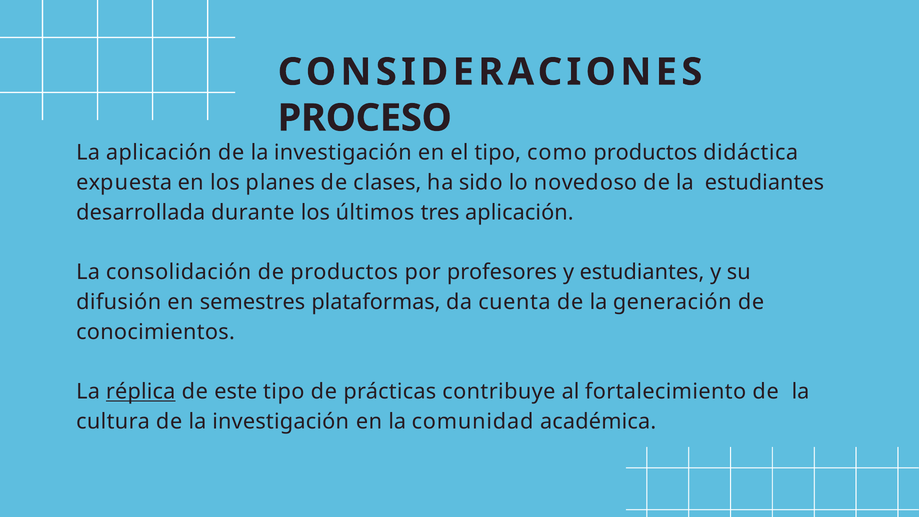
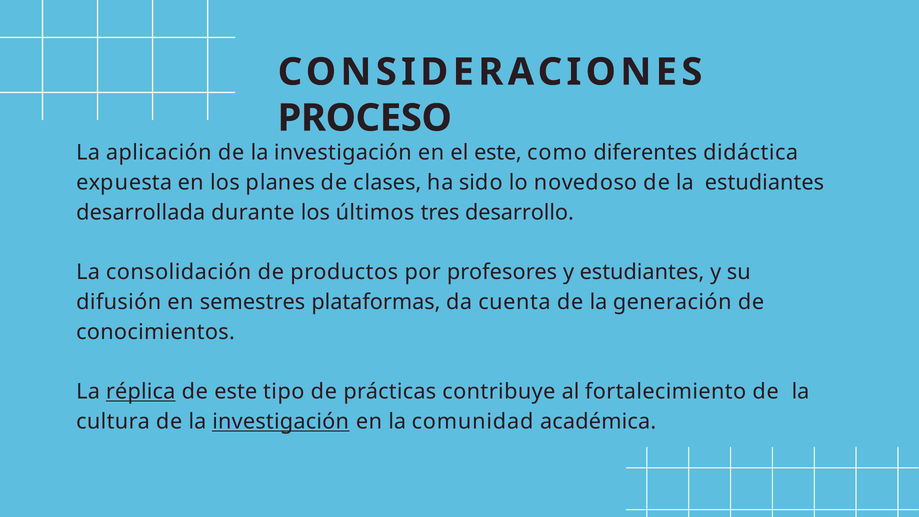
el tipo: tipo -> este (498, 153)
como productos: productos -> diferentes (645, 153)
tres aplicación: aplicación -> desarrollo (519, 212)
investigación underline: none -> present (281, 422)
